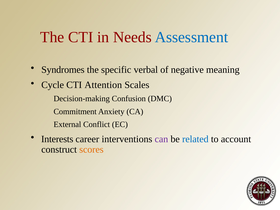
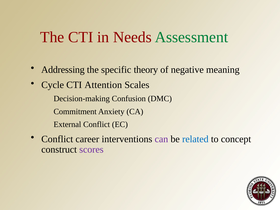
Assessment colour: blue -> green (191, 37)
Syndromes: Syndromes -> Addressing (63, 70)
verbal: verbal -> theory (146, 70)
Interests: Interests -> Conflict (57, 139)
account: account -> concept (236, 139)
scores colour: orange -> purple (91, 150)
